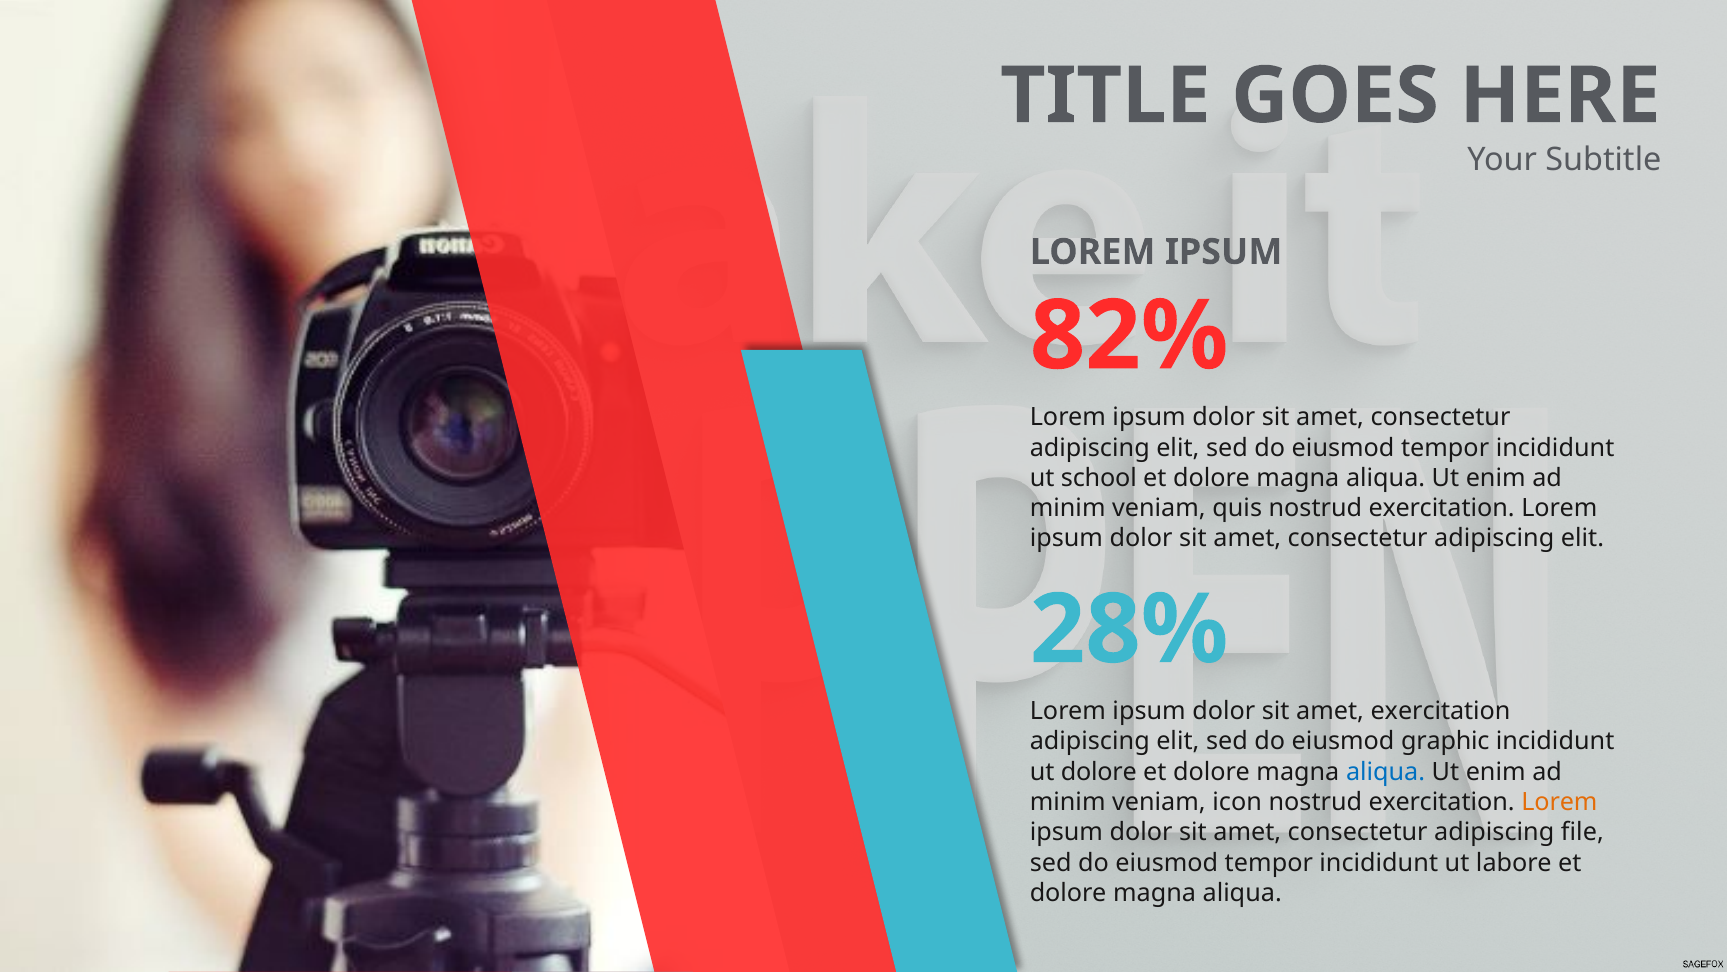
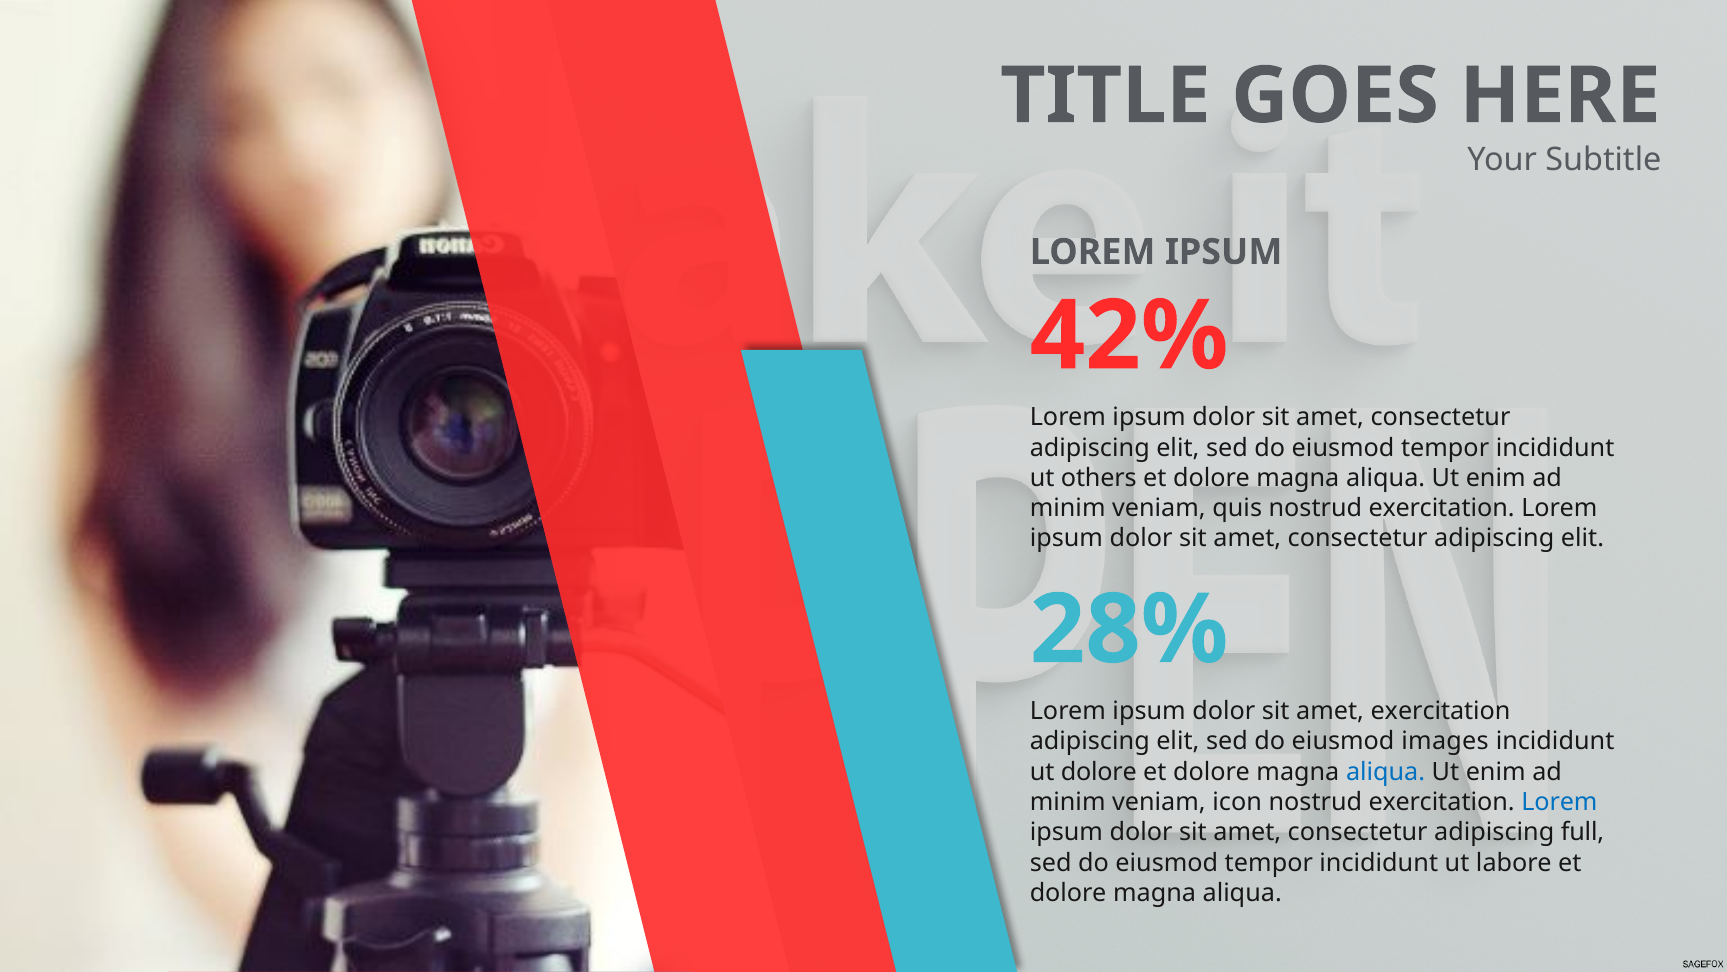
82%: 82% -> 42% (1129, 336)
school: school -> others (1099, 478)
graphic: graphic -> images (1445, 741)
Lorem colour: orange -> blue (1559, 802)
file: file -> full (1582, 832)
